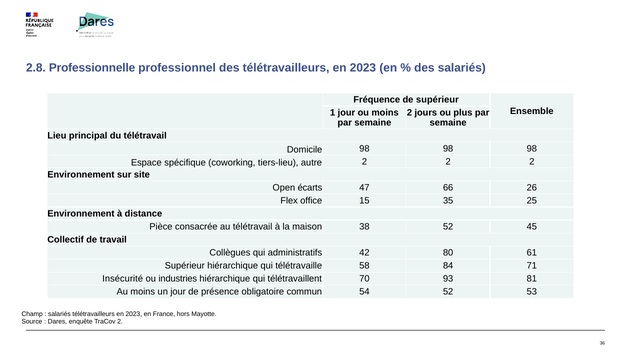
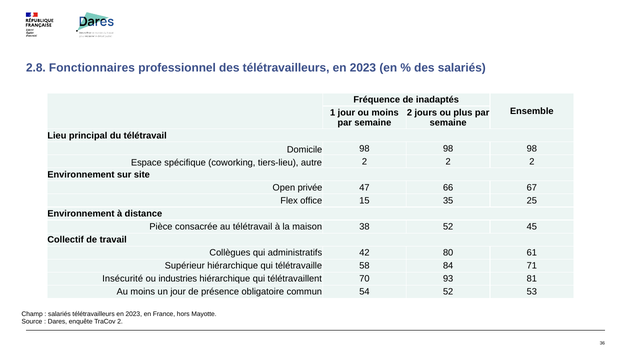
Professionnelle: Professionnelle -> Fonctionnaires (92, 68)
de supérieur: supérieur -> inadaptés (437, 100)
écarts: écarts -> privée (310, 188)
26: 26 -> 67 (532, 188)
